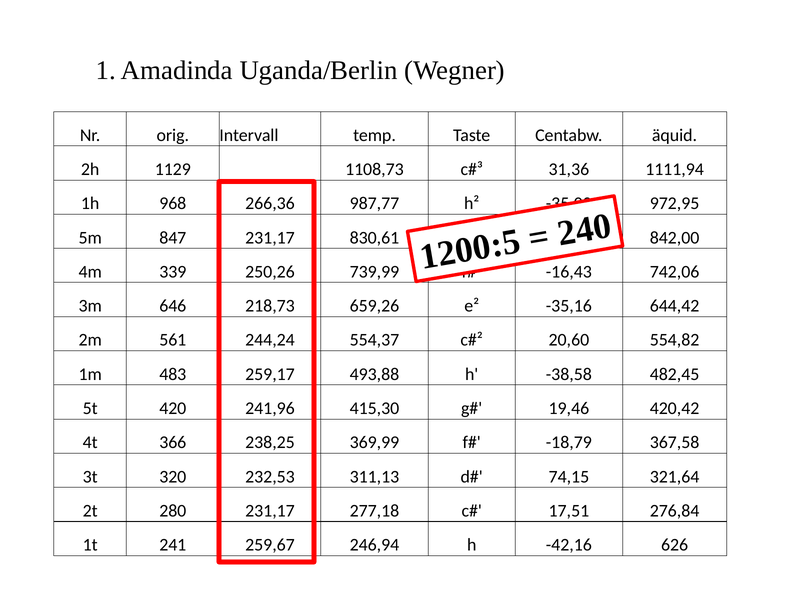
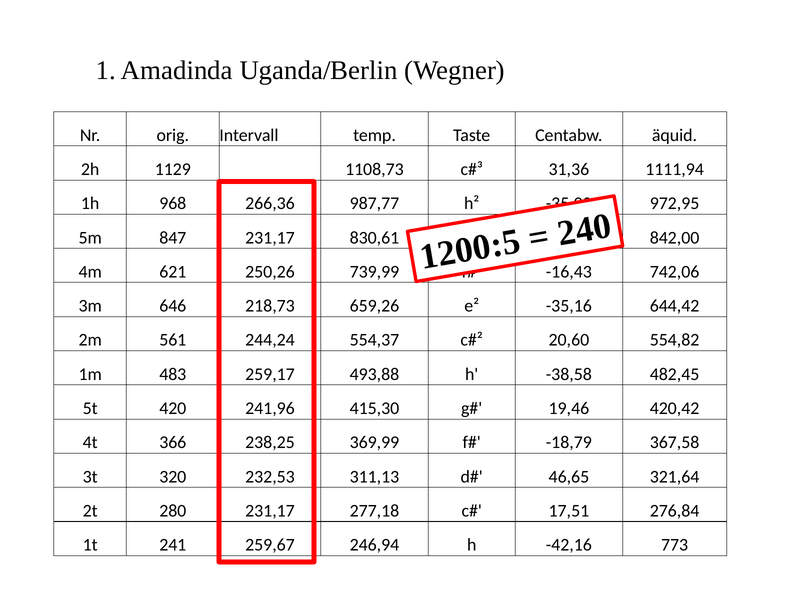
339: 339 -> 621 (173, 272)
74,15: 74,15 -> 46,65 (569, 477)
626: 626 -> 773 (675, 545)
